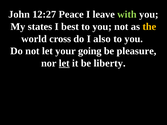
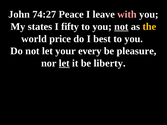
12:27: 12:27 -> 74:27 (44, 14)
with colour: light green -> pink (127, 14)
best: best -> fifty (70, 27)
not underline: none -> present (121, 27)
cross: cross -> price (60, 39)
also: also -> best (102, 39)
going: going -> every (90, 51)
